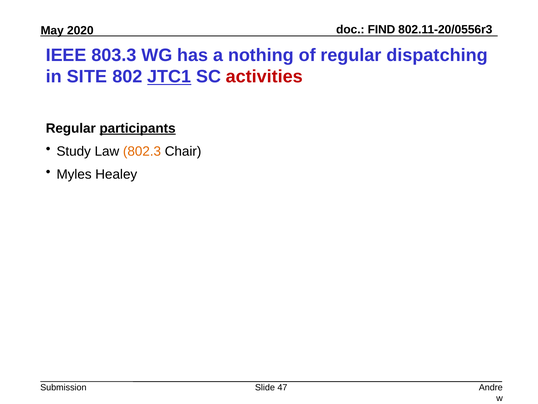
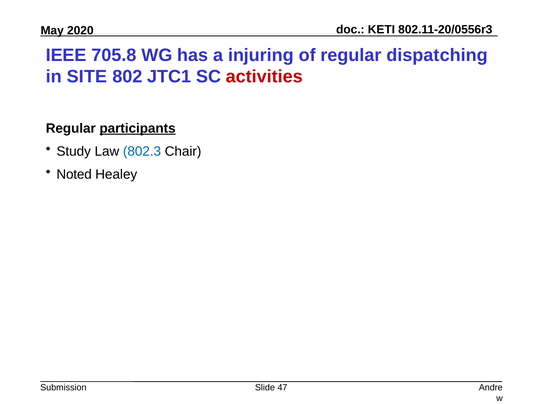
FIND: FIND -> KETI (381, 30)
803.3: 803.3 -> 705.8 (114, 55)
nothing: nothing -> injuring (261, 55)
JTC1 underline: present -> none (169, 77)
802.3 colour: orange -> blue (142, 151)
Myles: Myles -> Noted (74, 174)
